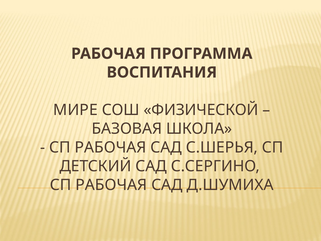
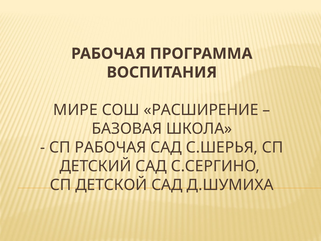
ФИЗИЧЕСКОЙ: ФИЗИЧЕСКОЙ -> РАСШИРЕНИЕ (201, 110)
РАБОЧАЯ: РАБОЧАЯ -> ДЕТСКОЙ (111, 185)
